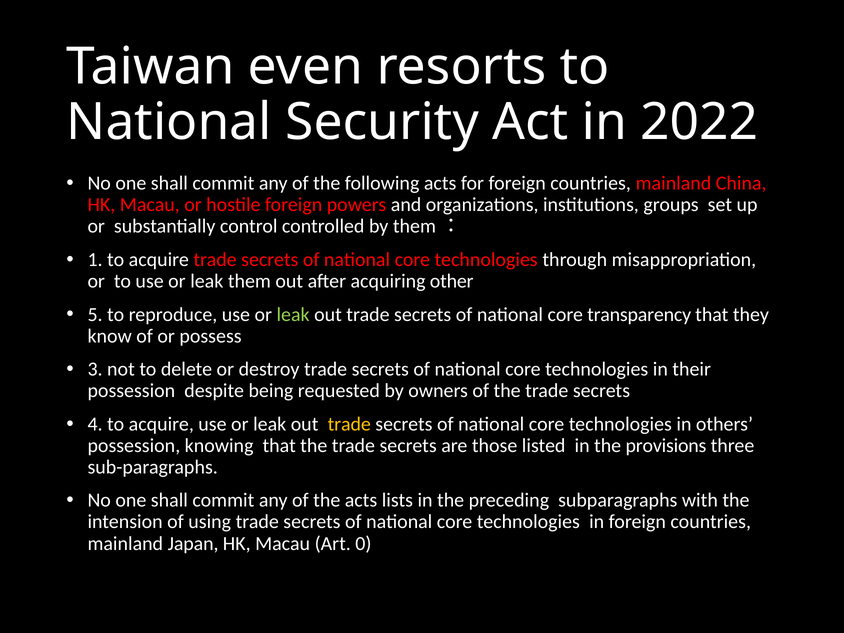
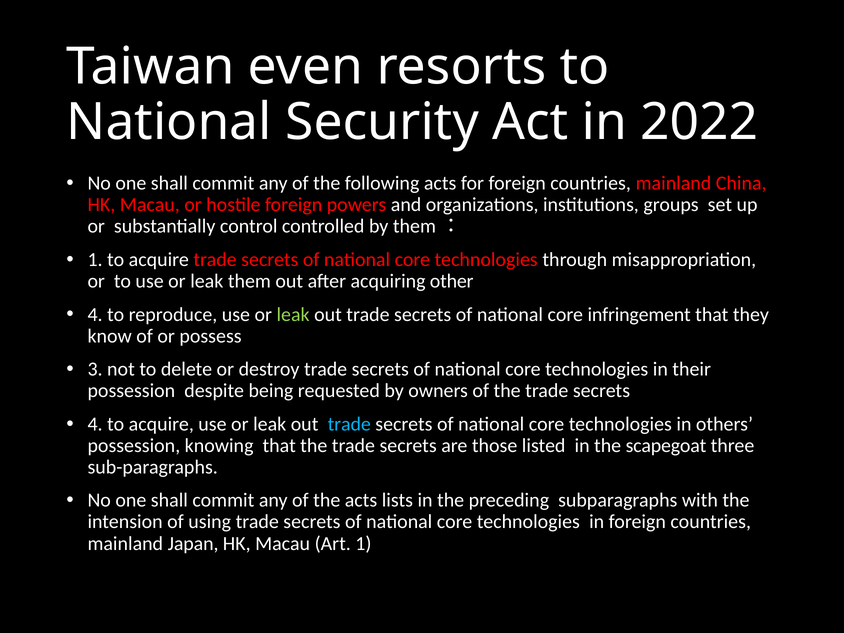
5: 5 -> 4 (95, 314)
transparency: transparency -> infringement (639, 314)
trade colour: yellow -> light blue (349, 424)
provisions: provisions -> scapegoat (666, 446)
Art 0: 0 -> 1 (363, 543)
